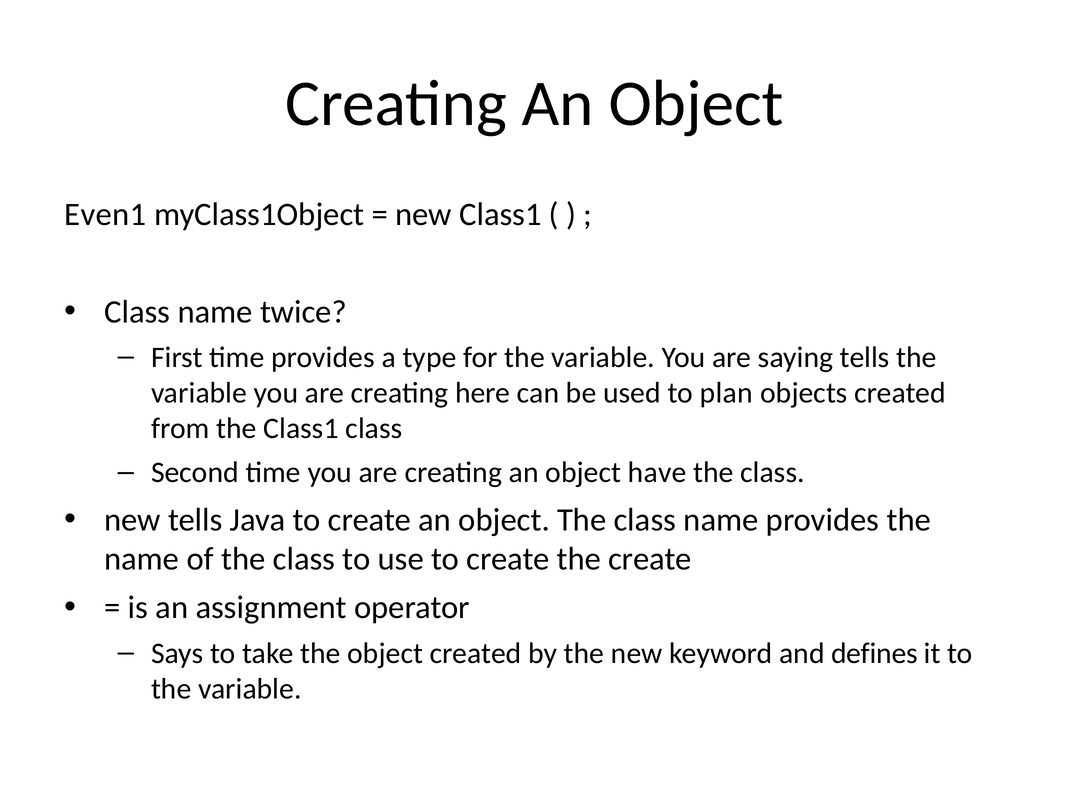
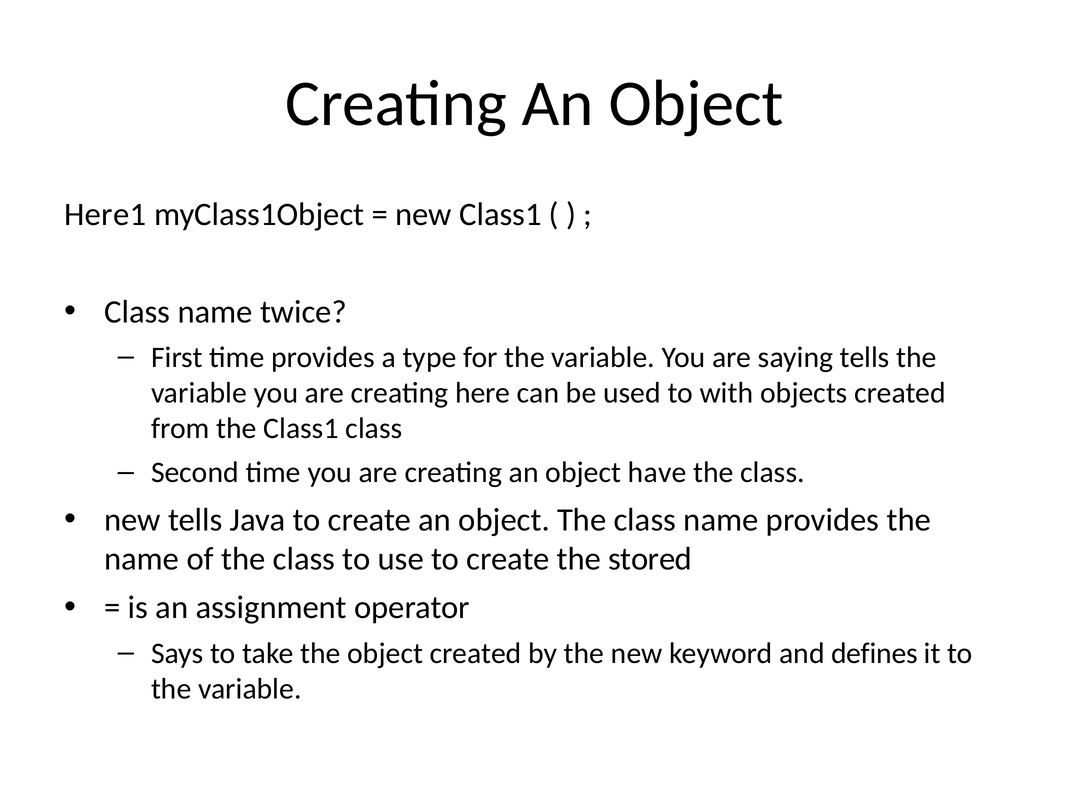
Even1: Even1 -> Here1 (105, 215)
plan: plan -> with (726, 393)
the create: create -> stored (650, 559)
